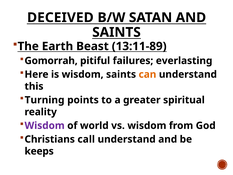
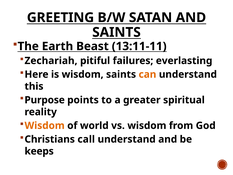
DECEIVED: DECEIVED -> GREETING (60, 18)
13:11-89: 13:11-89 -> 13:11-11 (139, 46)
Gomorrah: Gomorrah -> Zechariah (51, 61)
Turning: Turning -> Purpose (45, 100)
Wisdom colour: purple -> orange (45, 125)
